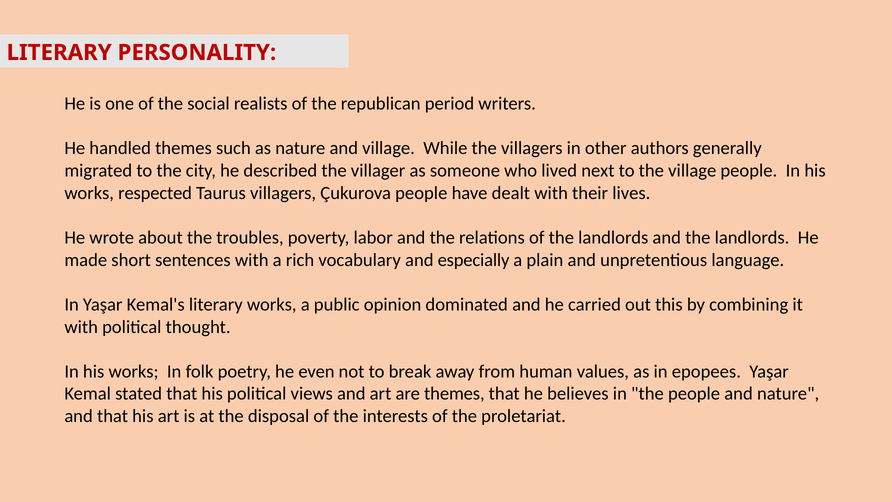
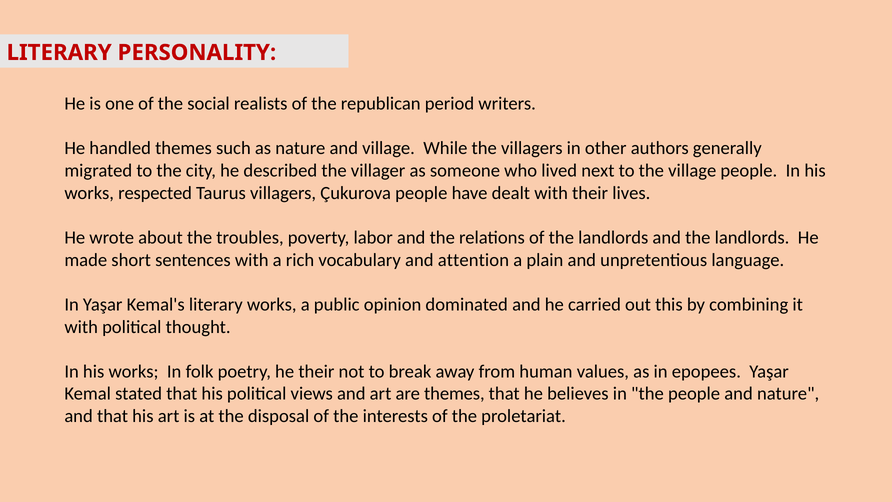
especially: especially -> attention (473, 260)
he even: even -> their (316, 371)
